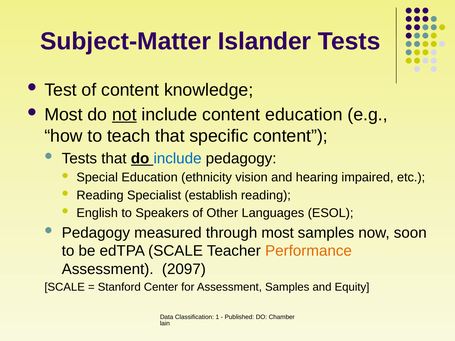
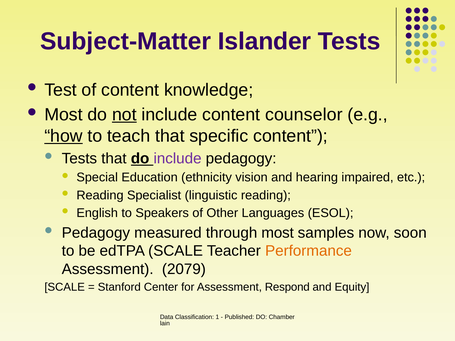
content education: education -> counselor (304, 115)
how underline: none -> present (64, 136)
include colour: blue -> purple (178, 159)
establish: establish -> linguistic (211, 195)
2097: 2097 -> 2079 (184, 269)
Assessment Samples: Samples -> Respond (287, 287)
